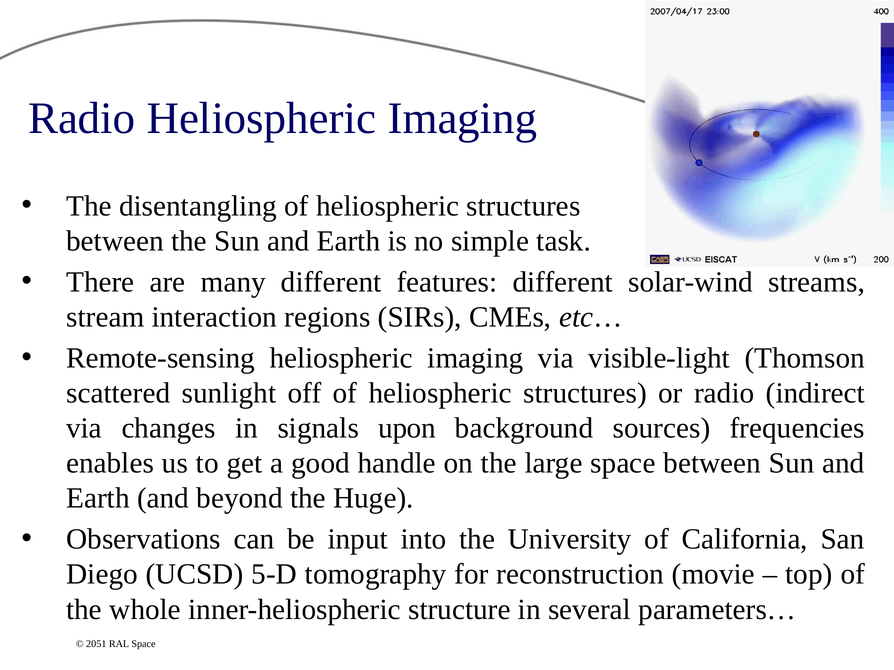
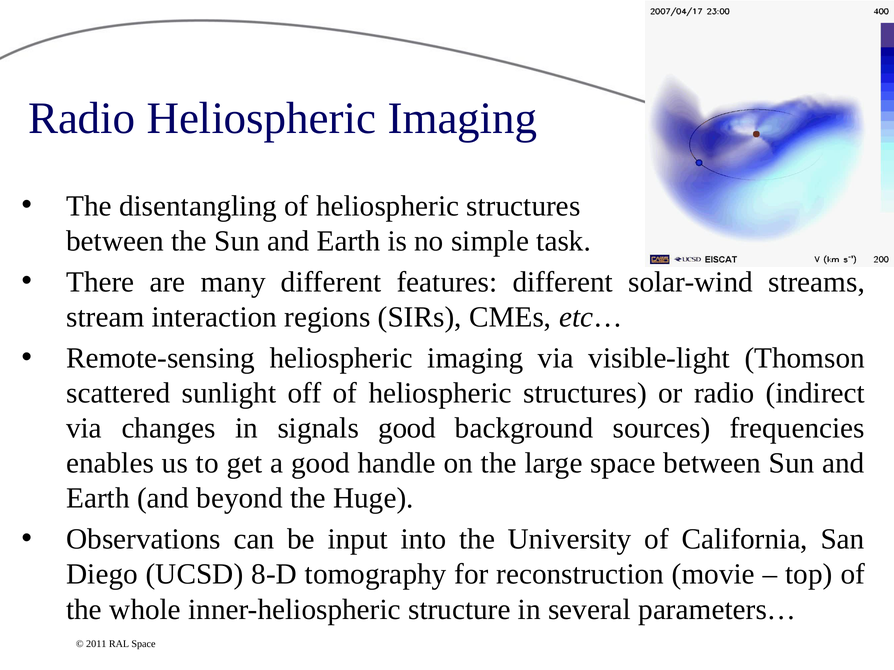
signals upon: upon -> good (407, 428)
5-D: 5-D -> 8-D (274, 575)
2051: 2051 -> 2011 (96, 645)
